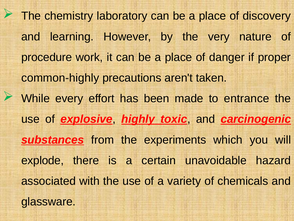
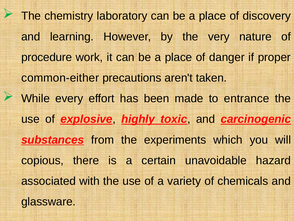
common-highly: common-highly -> common-either (60, 78)
explode: explode -> copious (42, 160)
